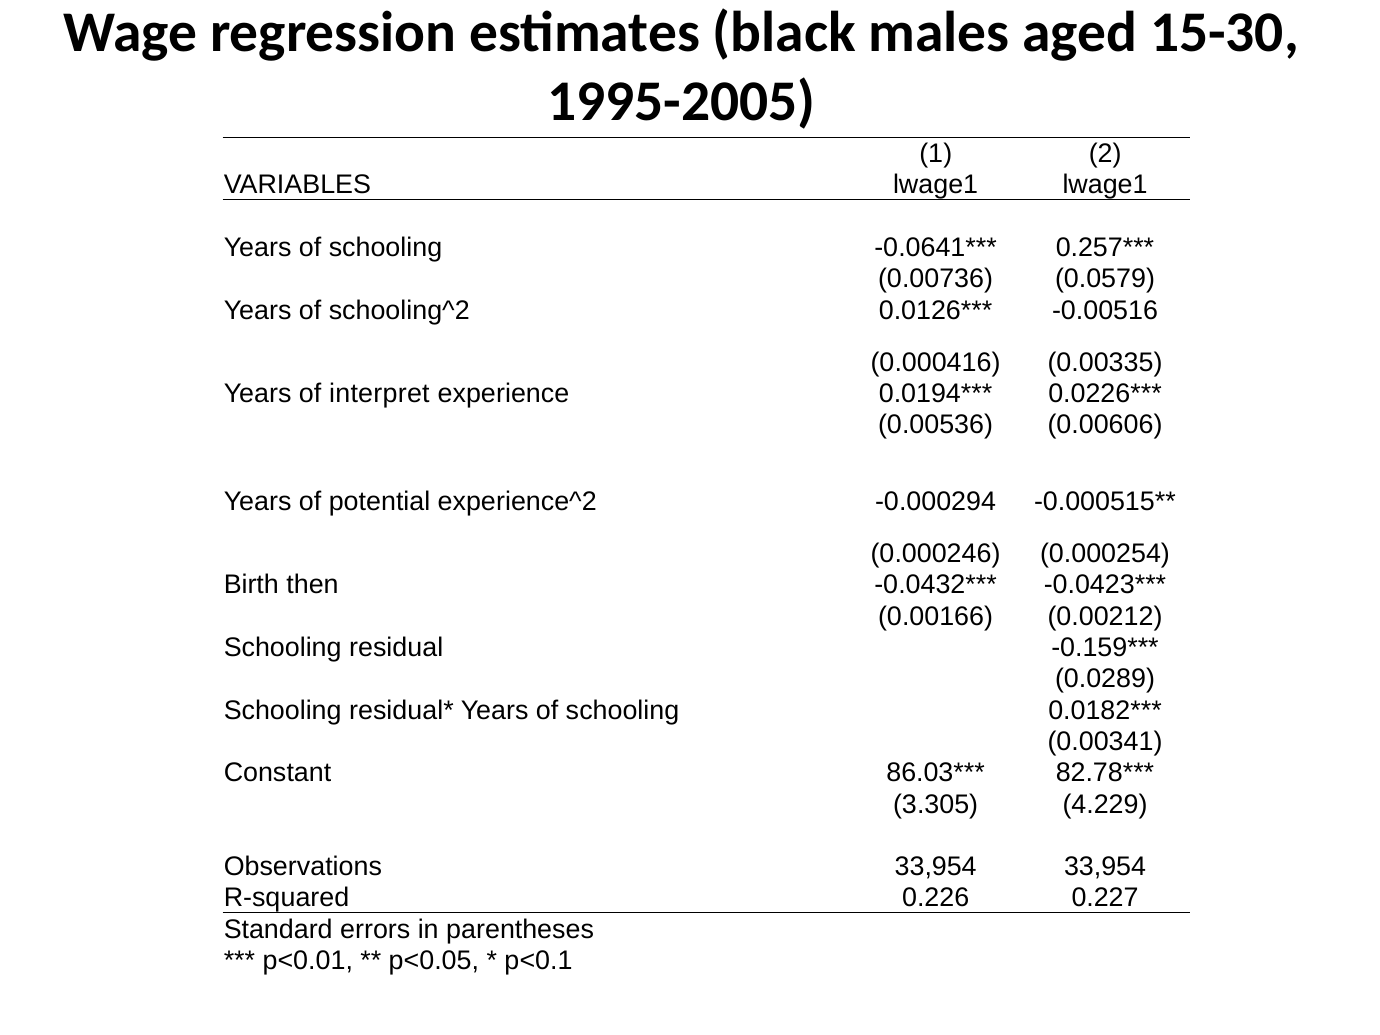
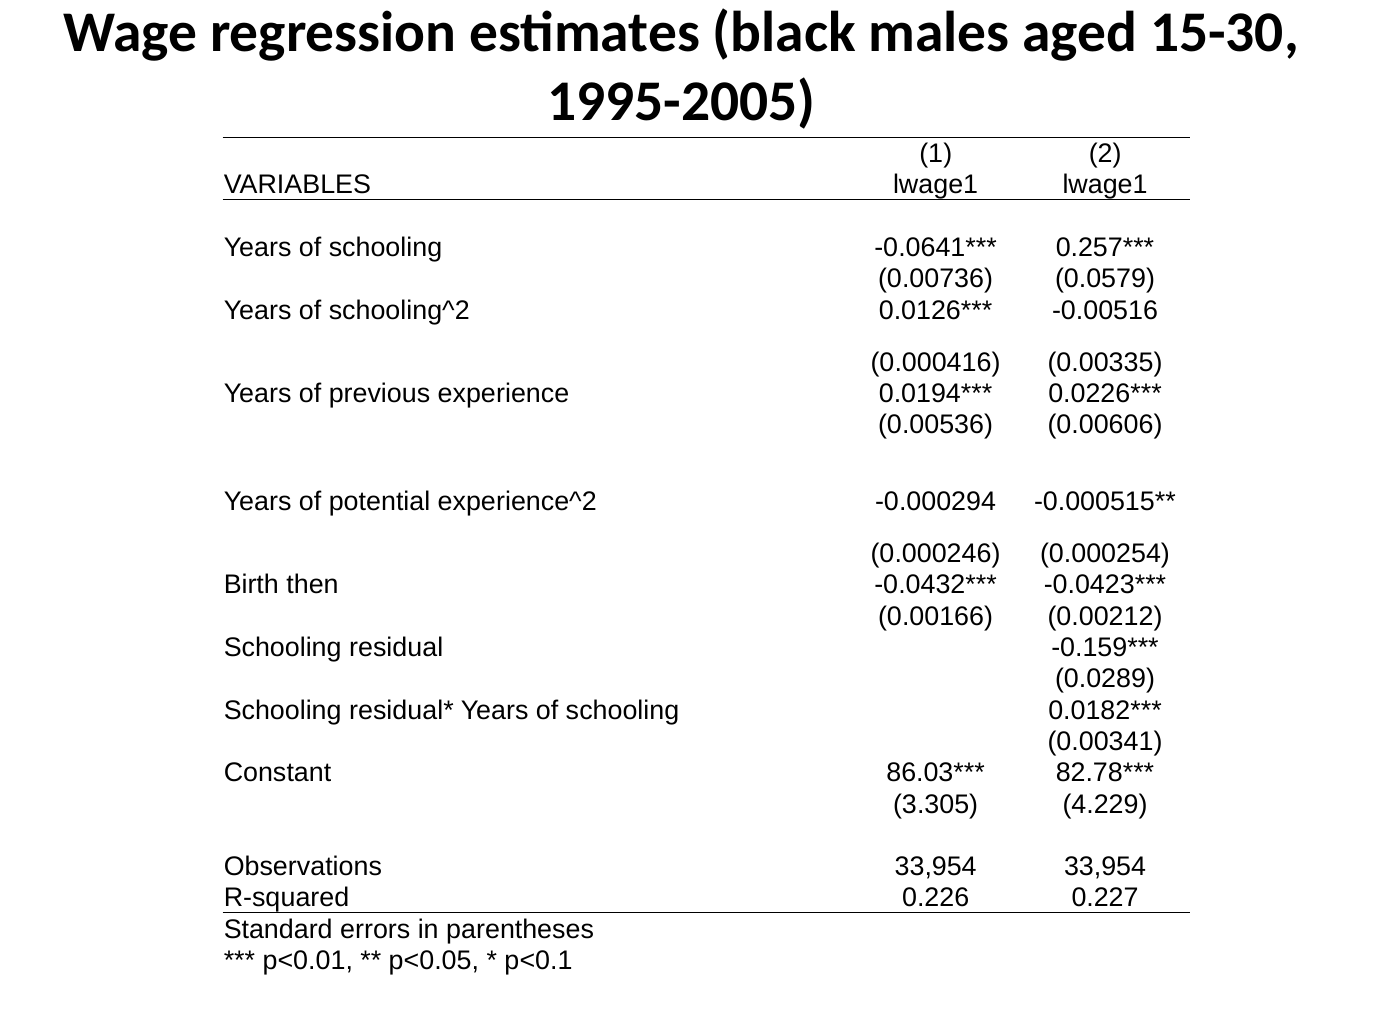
interpret: interpret -> previous (379, 393)
